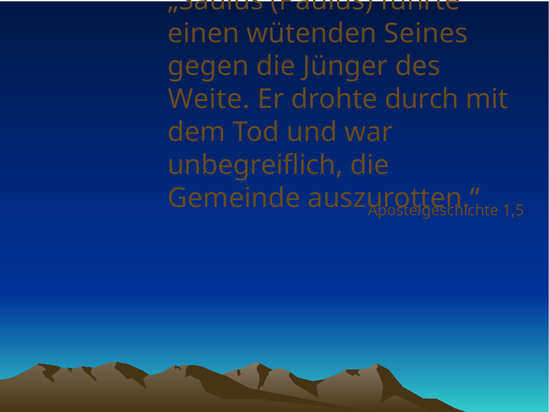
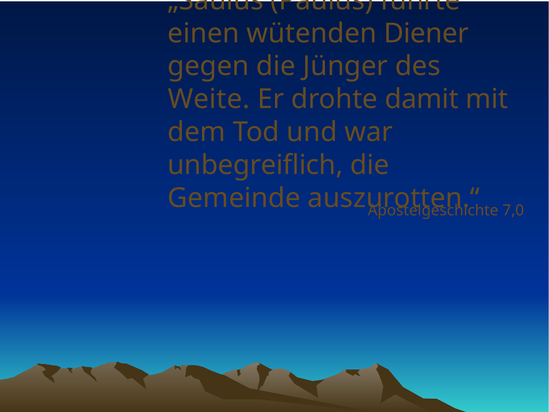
Seines: Seines -> Diener (426, 33)
durch: durch -> damit (422, 99)
1,5: 1,5 -> 7,0 (513, 210)
